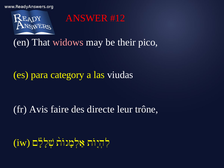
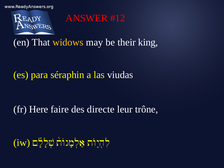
widows colour: pink -> yellow (68, 42)
pico: pico -> king (148, 42)
category: category -> séraphin (67, 75)
Avis: Avis -> Here (39, 109)
